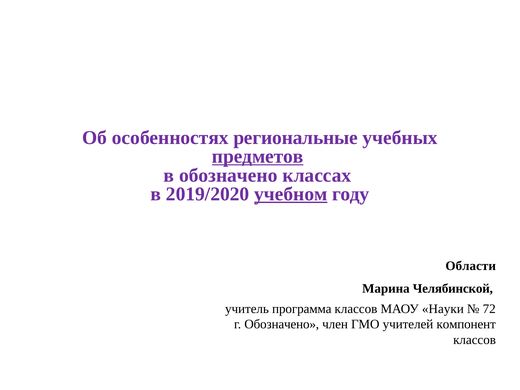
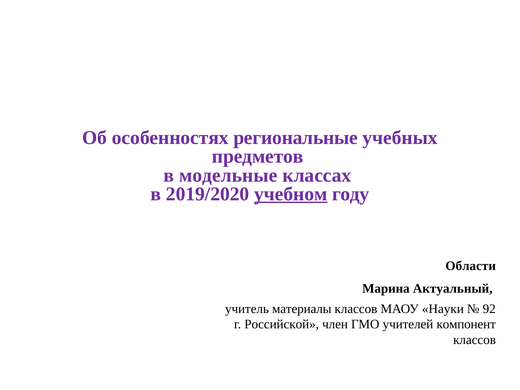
предметов underline: present -> none (258, 157)
в обозначено: обозначено -> модельные (228, 175)
Челябинской: Челябинской -> Актуальный (453, 289)
программа: программа -> материалы (302, 309)
72: 72 -> 92 (489, 309)
г Обозначено: Обозначено -> Российской (282, 324)
